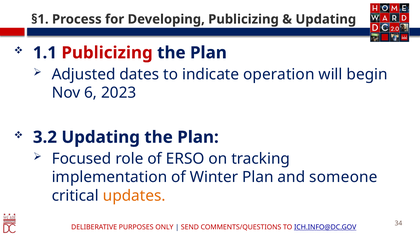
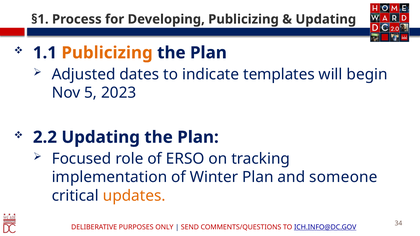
Publicizing colour: red -> orange (107, 53)
operation: operation -> templates (279, 74)
6: 6 -> 5 (91, 93)
3.2: 3.2 -> 2.2 (45, 137)
